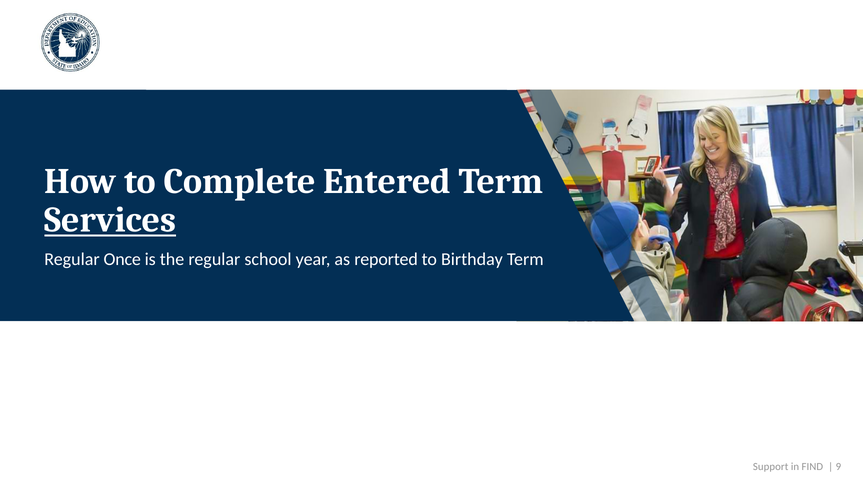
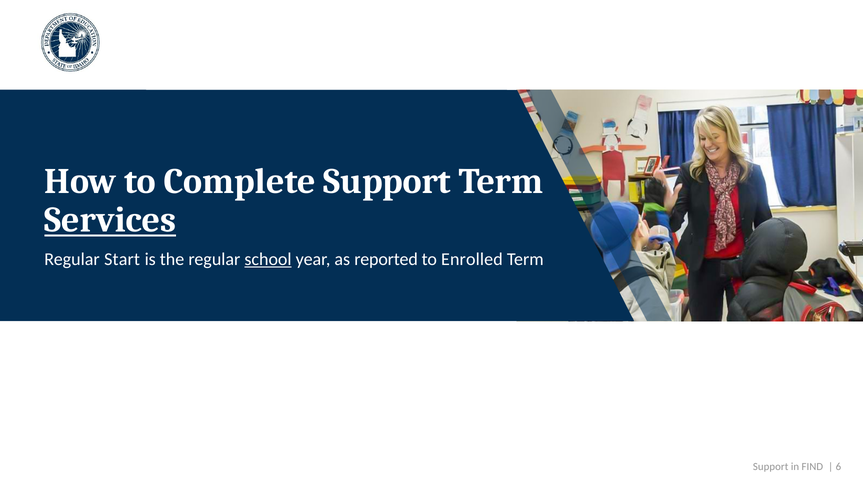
Complete Entered: Entered -> Support (387, 181)
Once: Once -> Start (122, 259)
school underline: none -> present (268, 259)
Birthday: Birthday -> Enrolled (472, 259)
9: 9 -> 6 (838, 466)
